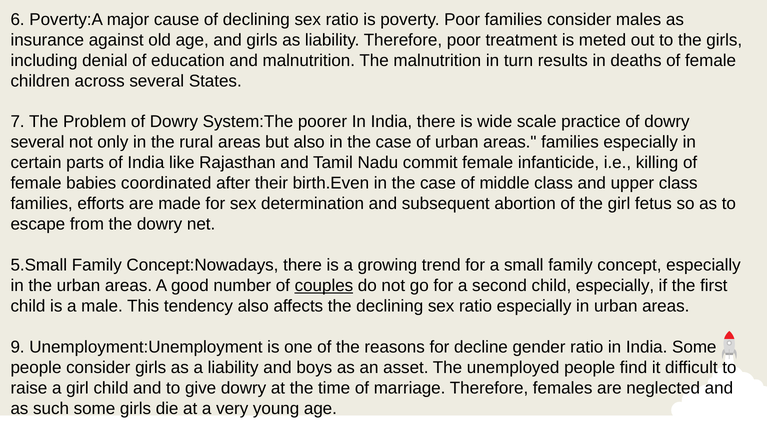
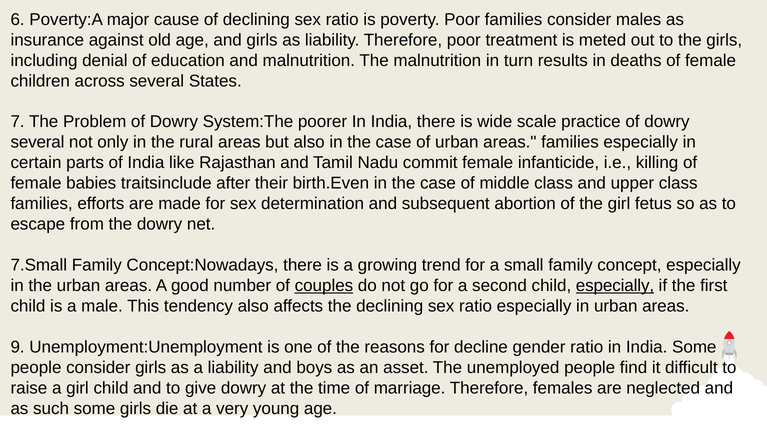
coordinated: coordinated -> traitsinclude (166, 183)
5.Small: 5.Small -> 7.Small (39, 265)
especially underline: none -> present (615, 285)
